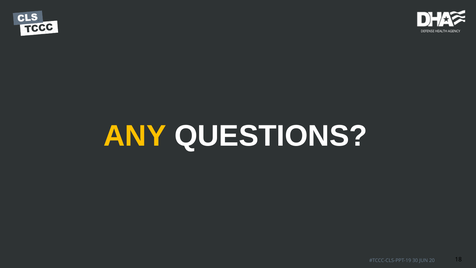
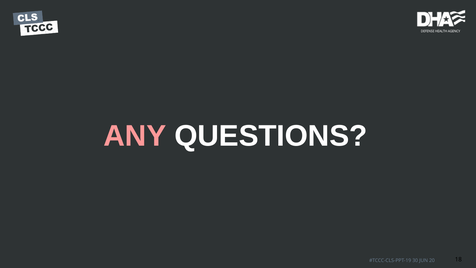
ANY colour: yellow -> pink (135, 136)
